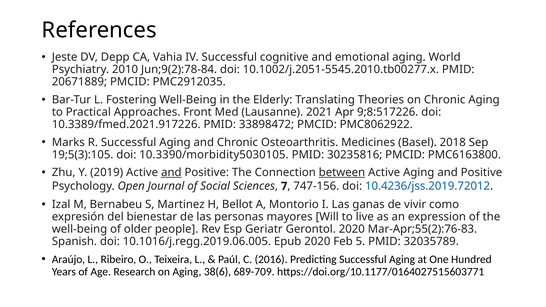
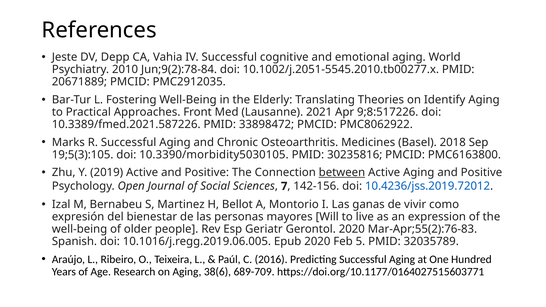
on Chronic: Chronic -> Identify (445, 100)
10.3389/fmed.2021.917226: 10.3389/fmed.2021.917226 -> 10.3389/fmed.2021.587226 (126, 124)
and underline: present -> none (171, 173)
747-156: 747-156 -> 142-156 (316, 186)
